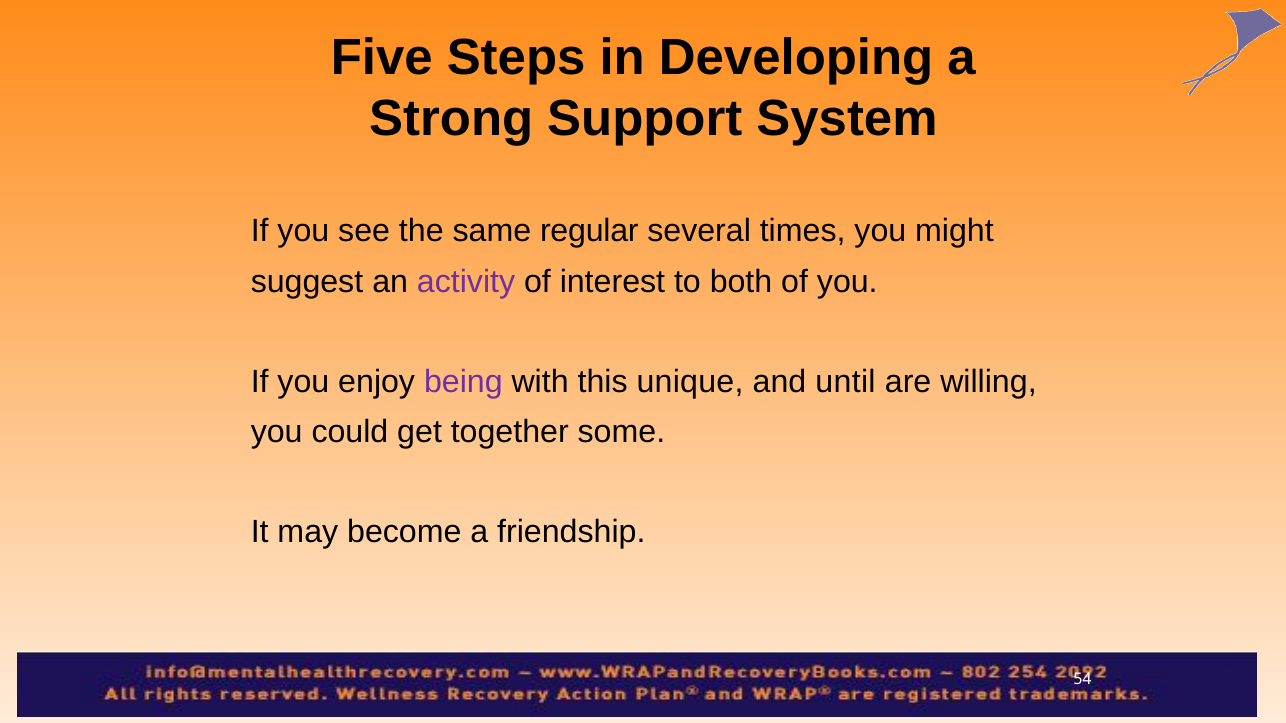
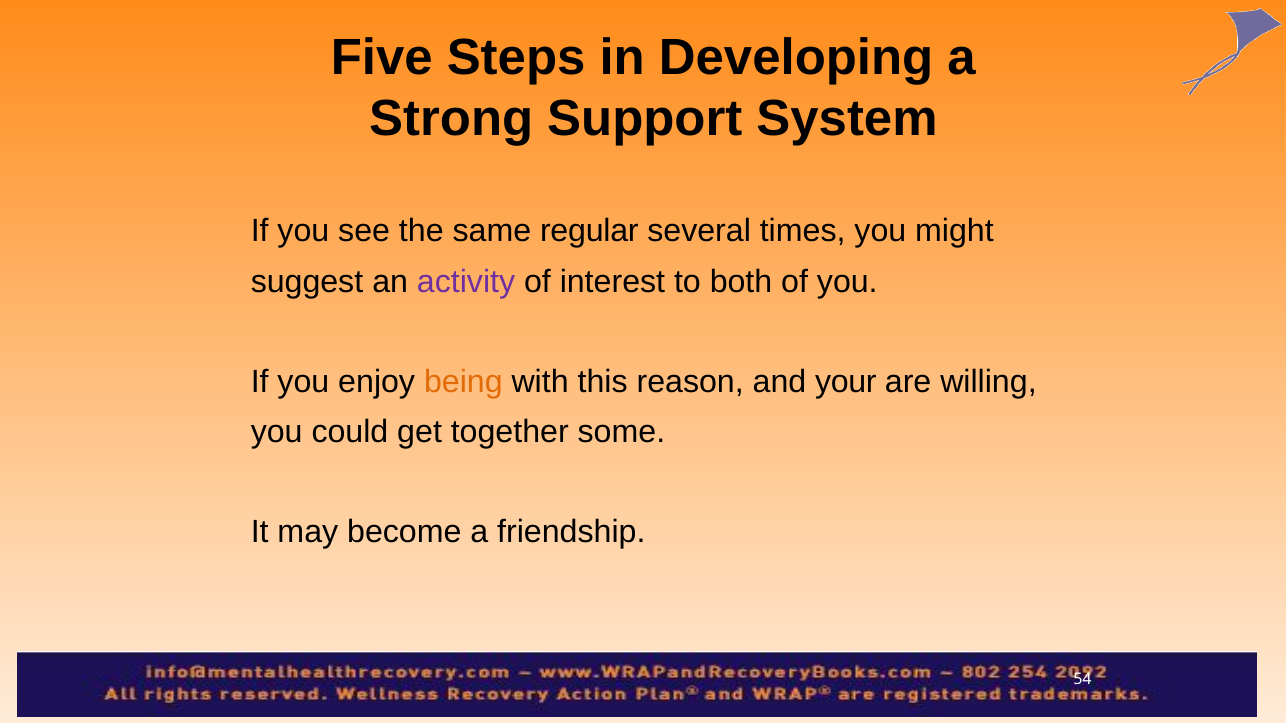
being colour: purple -> orange (463, 382)
unique: unique -> reason (690, 382)
until: until -> your (846, 382)
